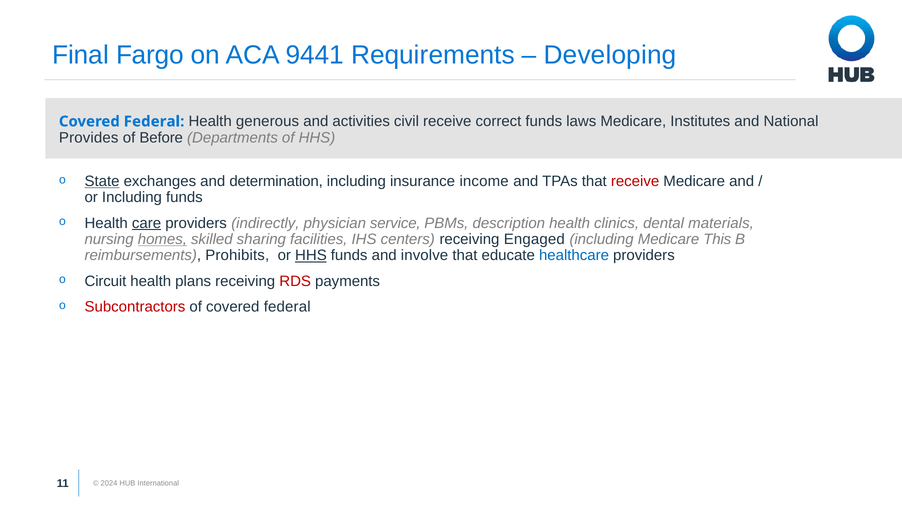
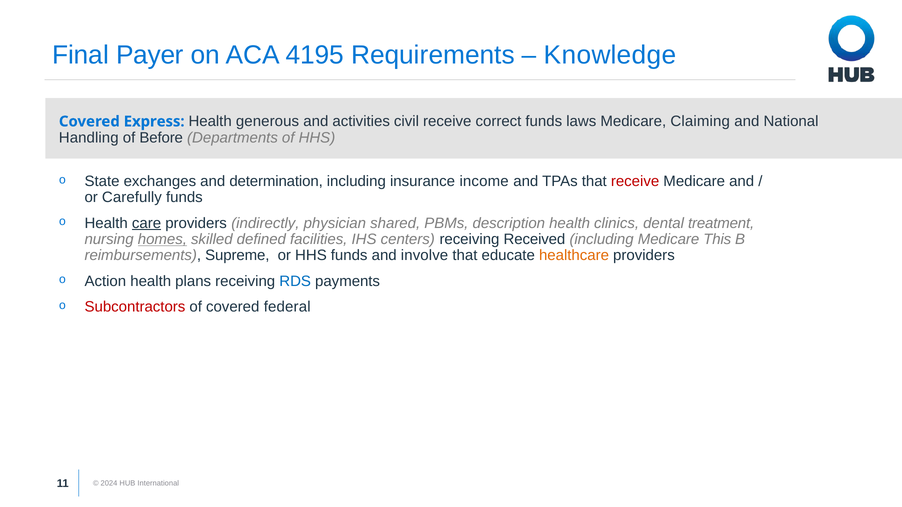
Fargo: Fargo -> Payer (150, 55)
9441: 9441 -> 4195 (315, 55)
Developing: Developing -> Knowledge (610, 55)
Federal: Federal -> Express (154, 122)
Institutes: Institutes -> Claiming (700, 122)
Provides: Provides -> Handling (89, 138)
State underline: present -> none (102, 181)
or Including: Including -> Carefully (132, 198)
service: service -> shared (395, 223)
materials: materials -> treatment (721, 223)
sharing: sharing -> defined (261, 239)
Engaged: Engaged -> Received (534, 239)
Prohibits: Prohibits -> Supreme (237, 256)
HHS underline: present -> none (311, 256)
healthcare colour: blue -> orange (574, 256)
Circuit: Circuit -> Action (105, 281)
RDS colour: red -> blue (295, 281)
